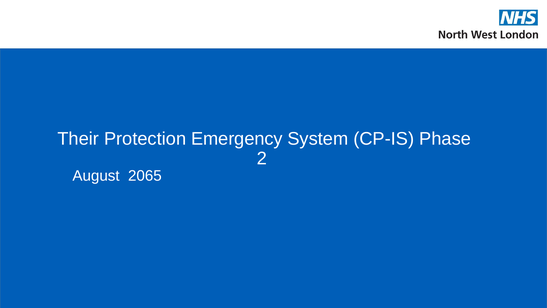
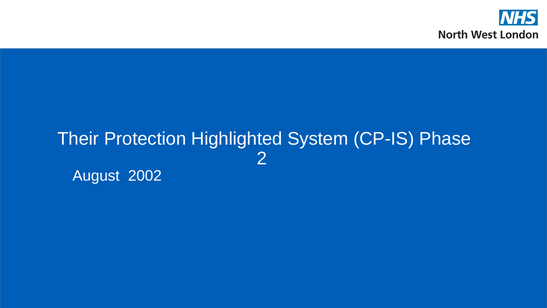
Emergency: Emergency -> Highlighted (237, 139)
2065: 2065 -> 2002 (145, 176)
